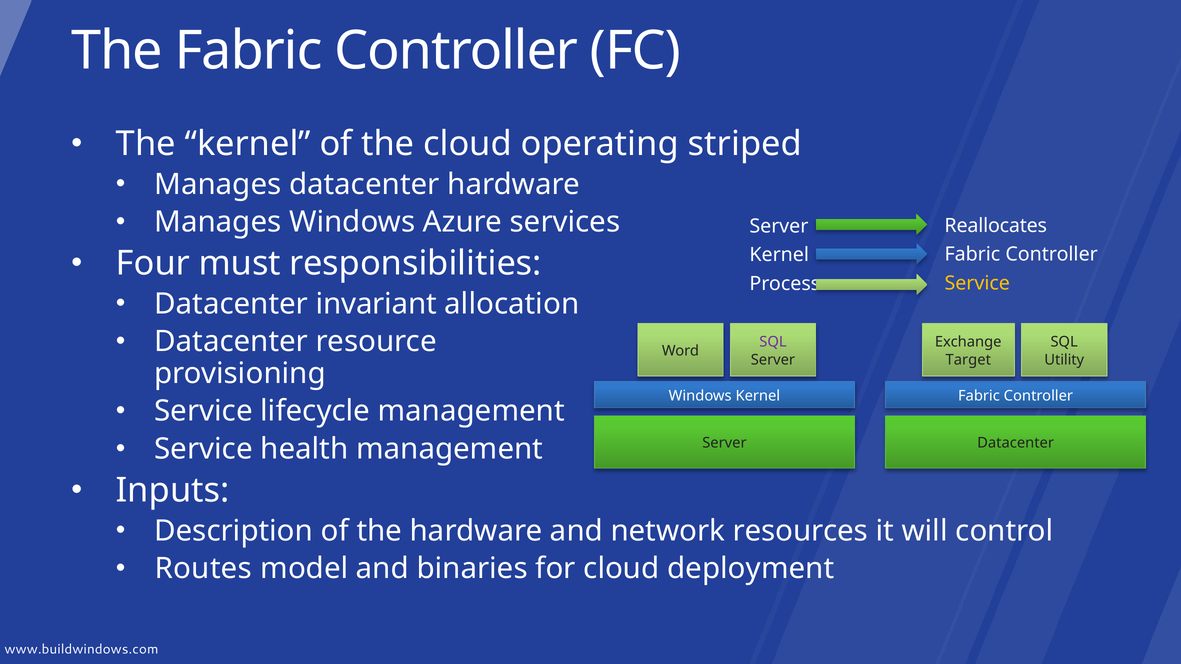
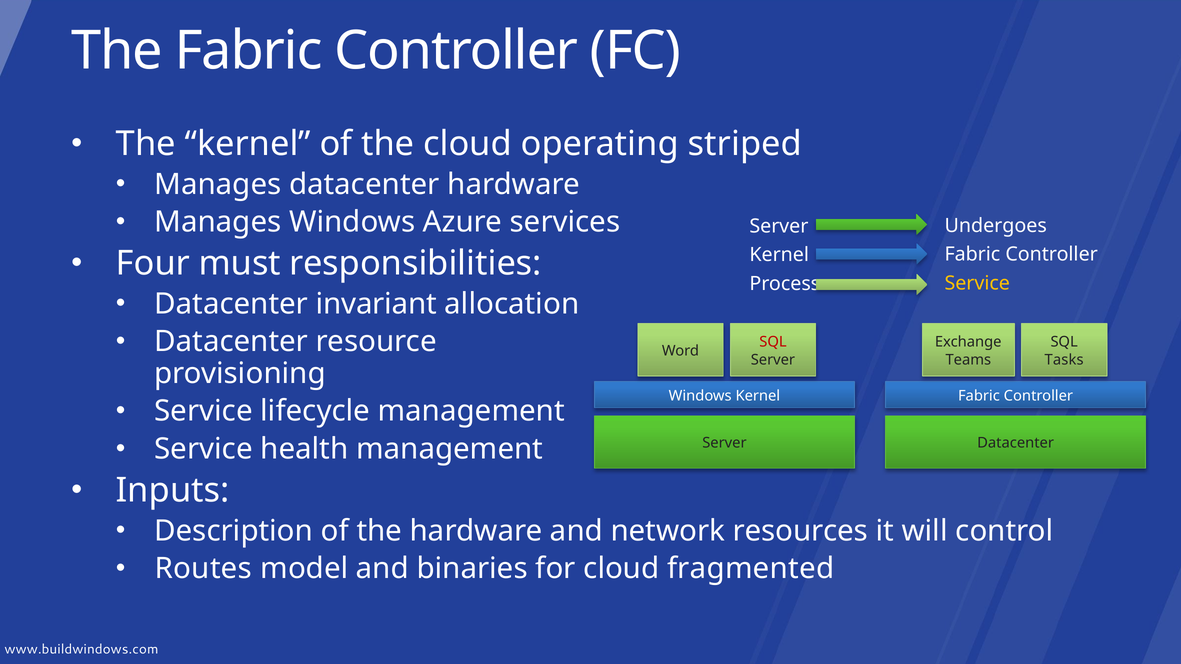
Reallocates: Reallocates -> Undergoes (996, 226)
SQL colour: purple -> red (773, 342)
Target: Target -> Teams (968, 360)
Utility: Utility -> Tasks (1064, 360)
deployment: deployment -> fragmented (751, 569)
